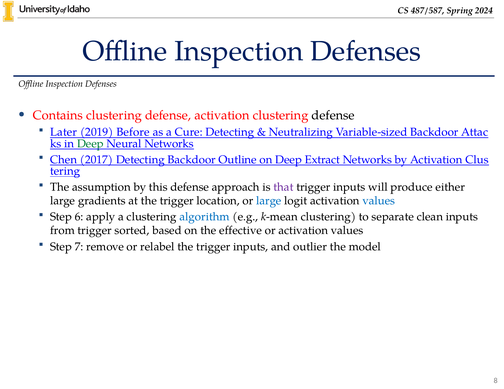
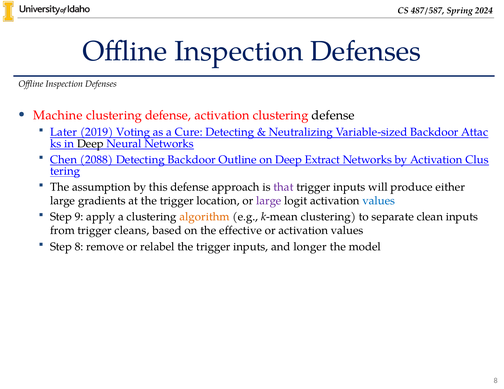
Contains: Contains -> Machine (58, 116)
Before: Before -> Voting (133, 132)
Deep colour: green -> black (90, 144)
2017: 2017 -> 2088 (97, 160)
large colour: blue -> purple (269, 201)
6: 6 -> 9 (79, 217)
algorithm colour: blue -> orange (205, 217)
sorted: sorted -> cleans (132, 231)
Step 7: 7 -> 8 (79, 247)
outlier: outlier -> longer (310, 247)
